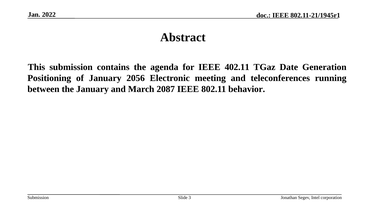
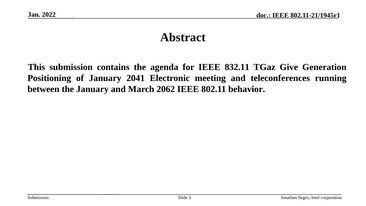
402.11: 402.11 -> 832.11 (237, 67)
Date: Date -> Give (289, 67)
2056: 2056 -> 2041 (136, 78)
2087: 2087 -> 2062 (166, 89)
